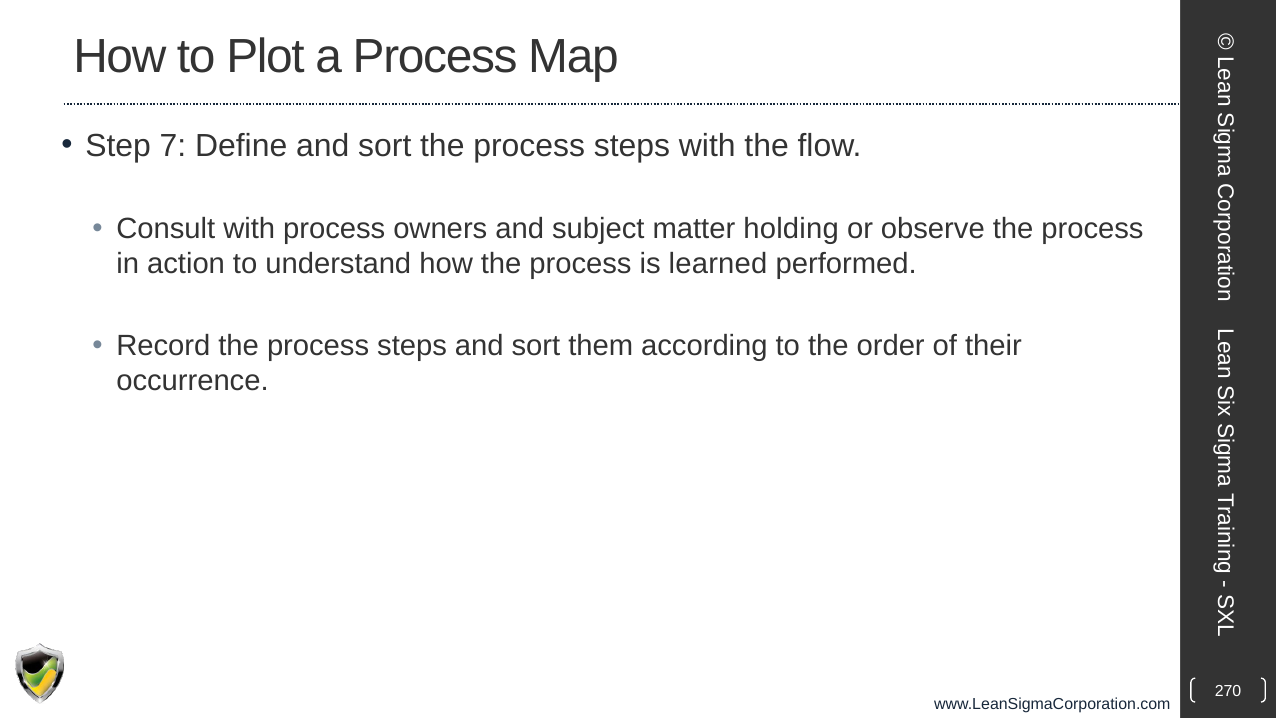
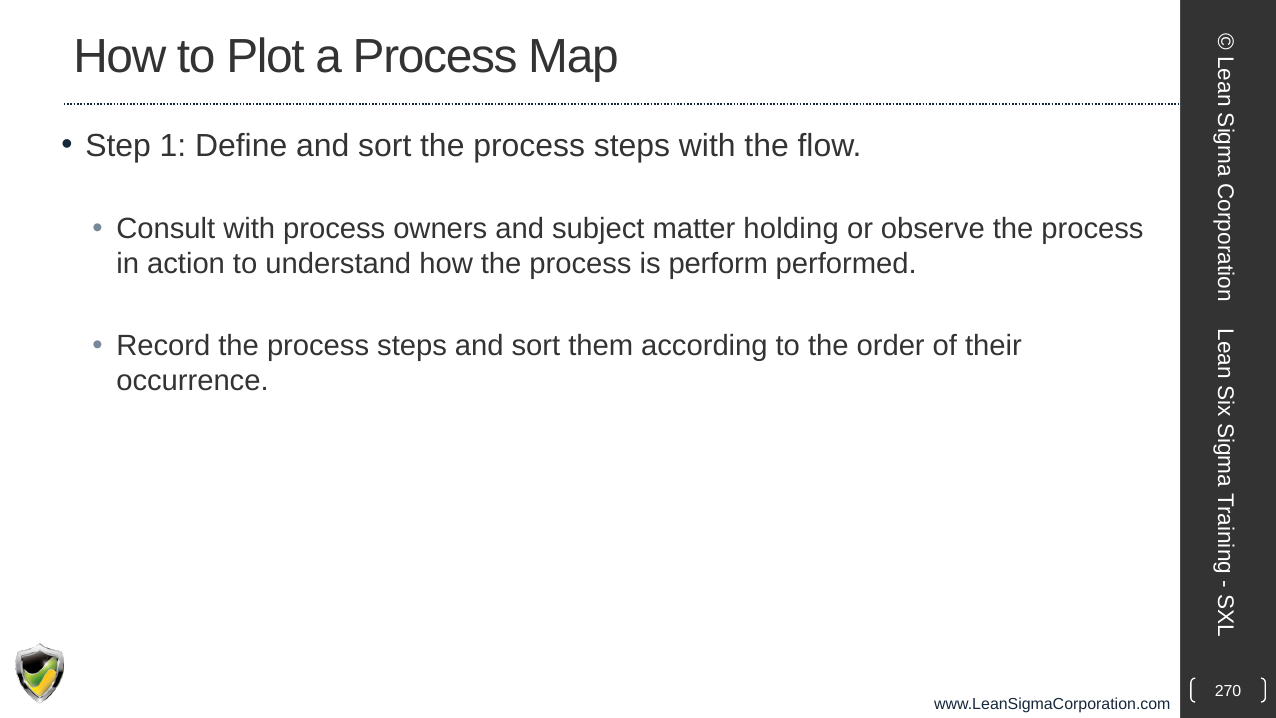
7: 7 -> 1 (173, 146)
learned: learned -> perform (718, 264)
